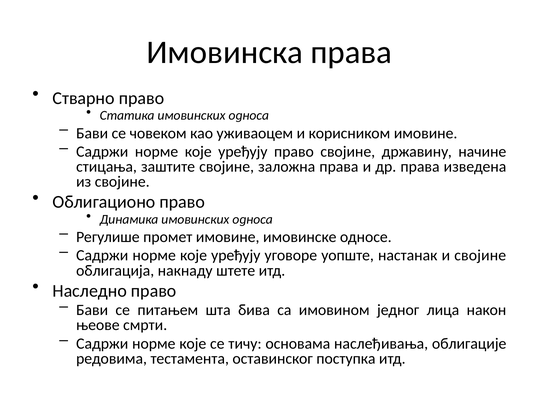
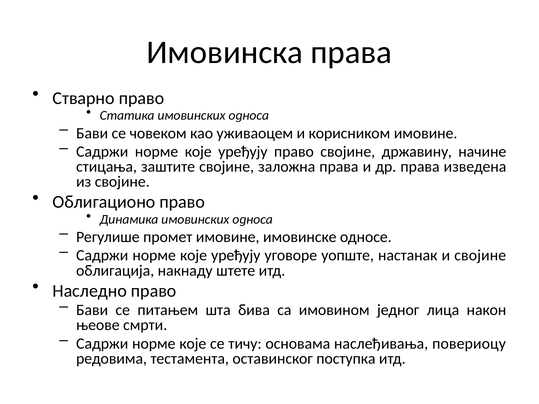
облигације: облигације -> повериоцу (469, 344)
